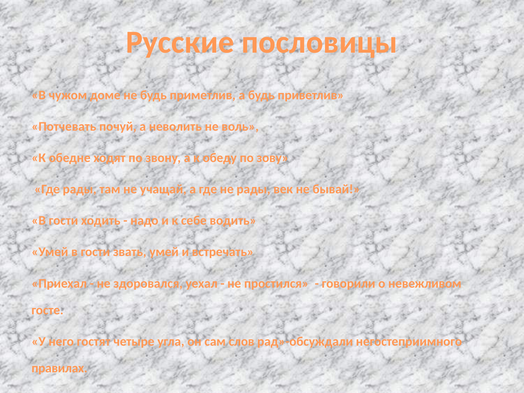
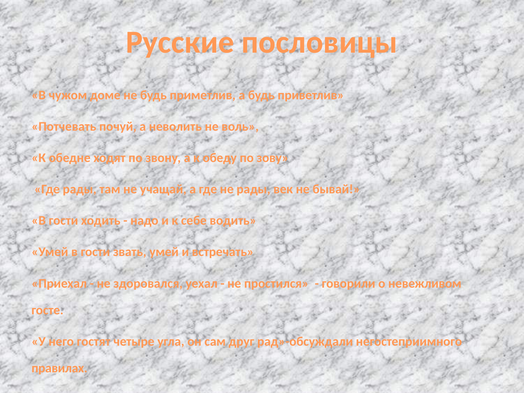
слов: слов -> друг (241, 341)
